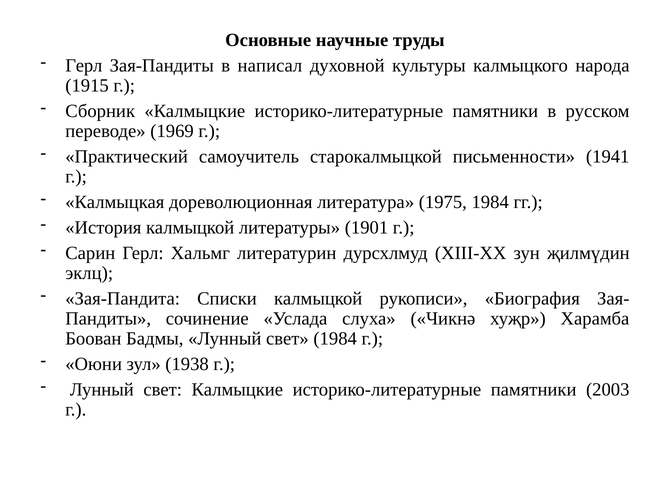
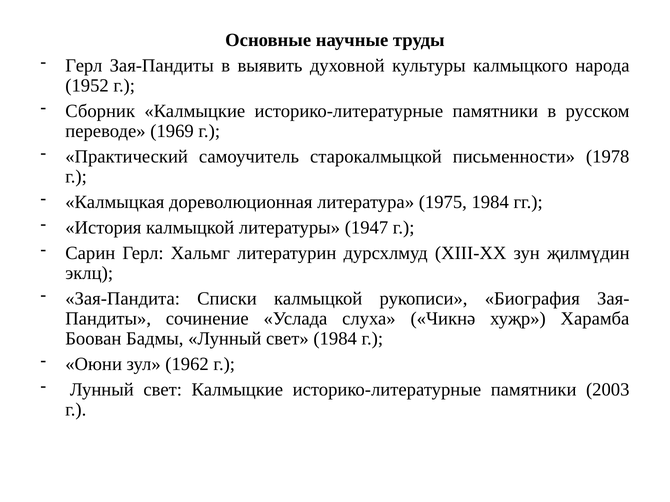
написал: написал -> выявить (270, 66)
1915: 1915 -> 1952 (87, 86)
1941: 1941 -> 1978 (608, 157)
1901: 1901 -> 1947 (366, 228)
1938: 1938 -> 1962 (187, 364)
